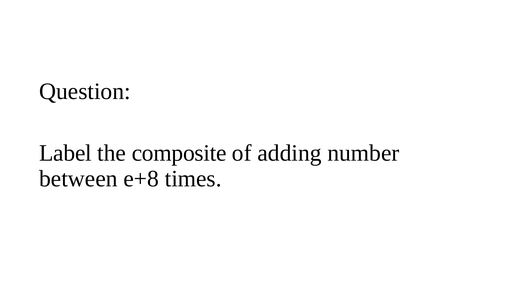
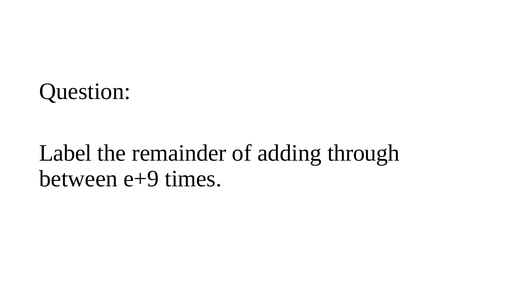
composite: composite -> remainder (179, 153)
number: number -> through (363, 153)
e+8: e+8 -> e+9 (141, 179)
